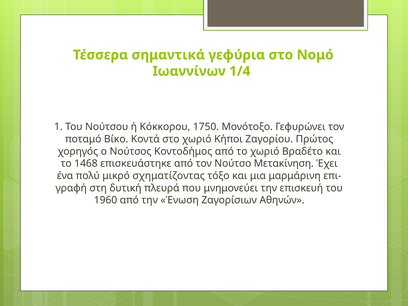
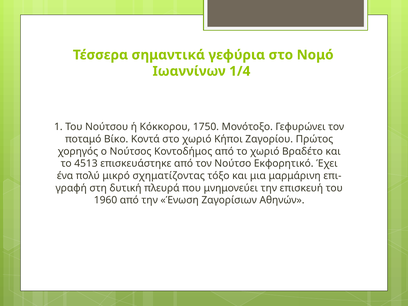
1468: 1468 -> 4513 (86, 164)
Μετακίνηση: Μετακίνηση -> Εκφορητικό (284, 164)
